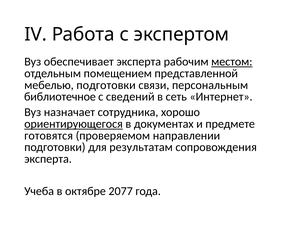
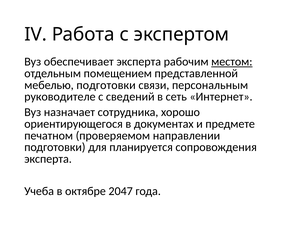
библиотечное: библиотечное -> руководителе (60, 97)
ориентирующегося underline: present -> none (74, 124)
готовятся: готовятся -> печатном (49, 136)
результатам: результатам -> планируется (141, 147)
2077: 2077 -> 2047 (121, 191)
